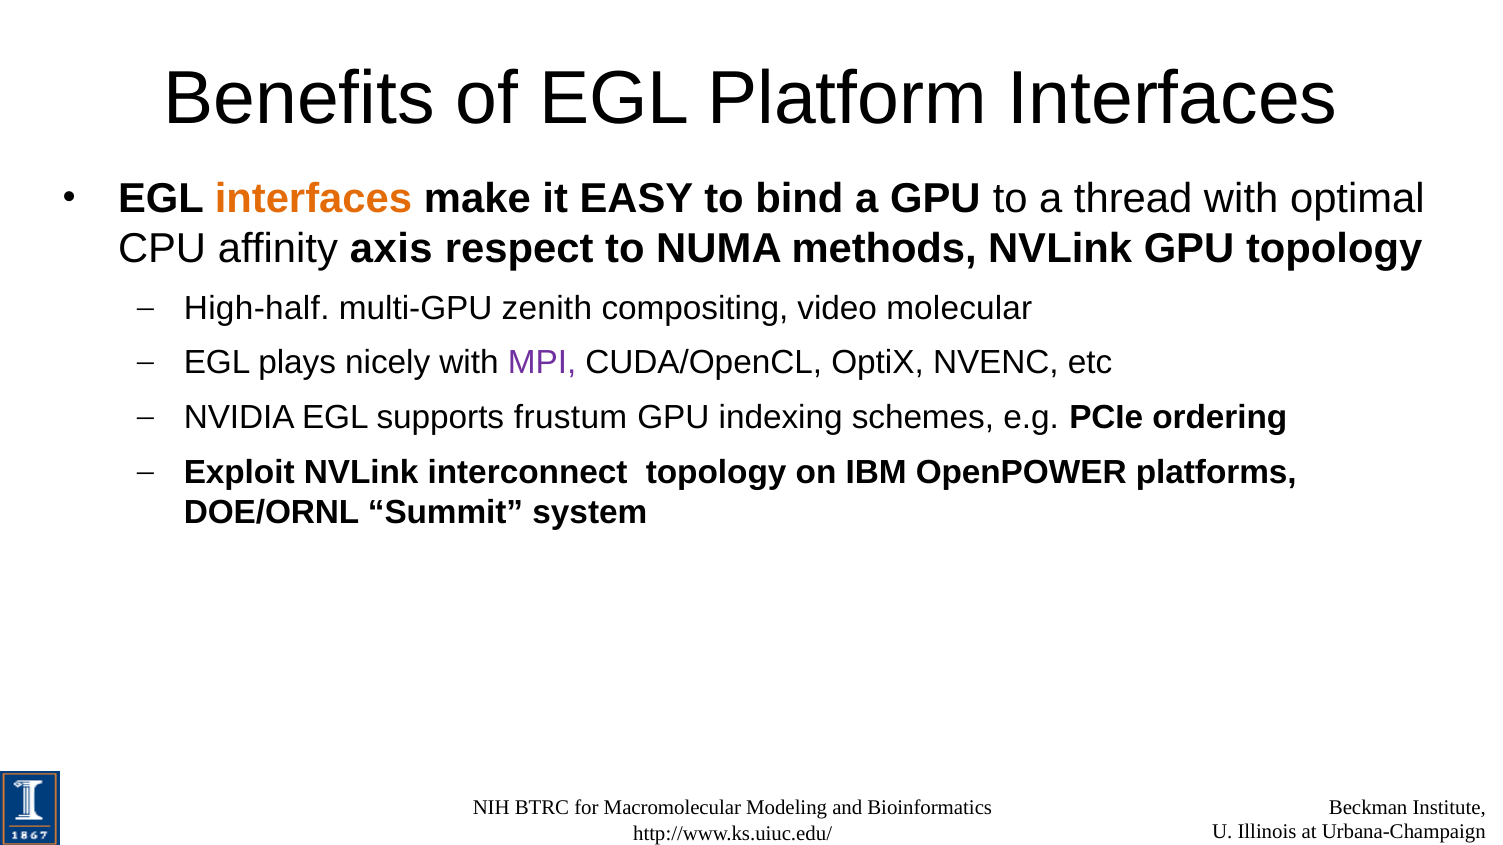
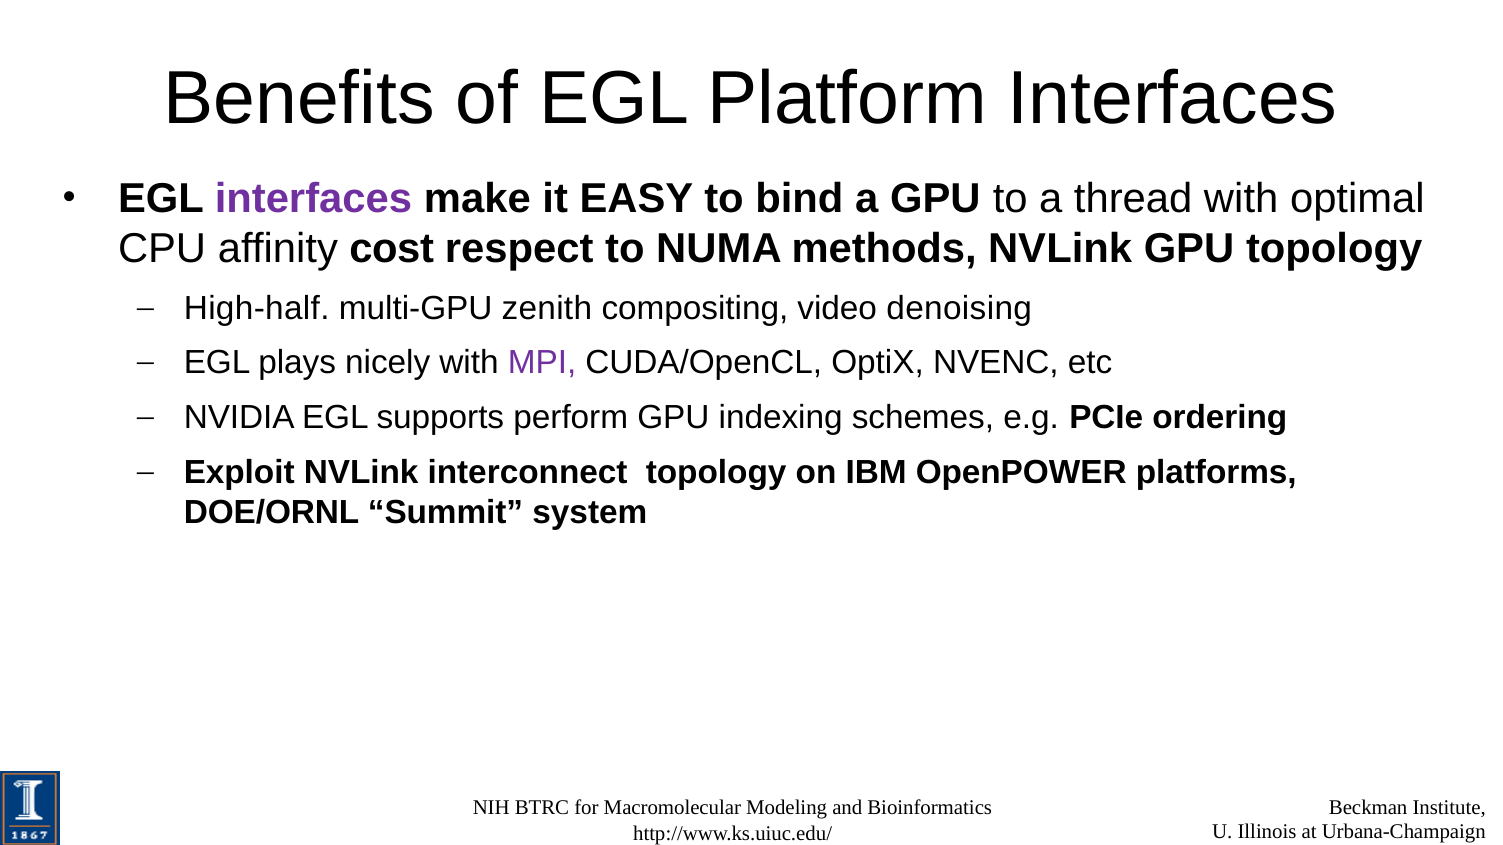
interfaces colour: orange -> purple (313, 199)
axis: axis -> cost (392, 249)
molecular: molecular -> denoising (959, 308)
frustum: frustum -> perform (571, 418)
